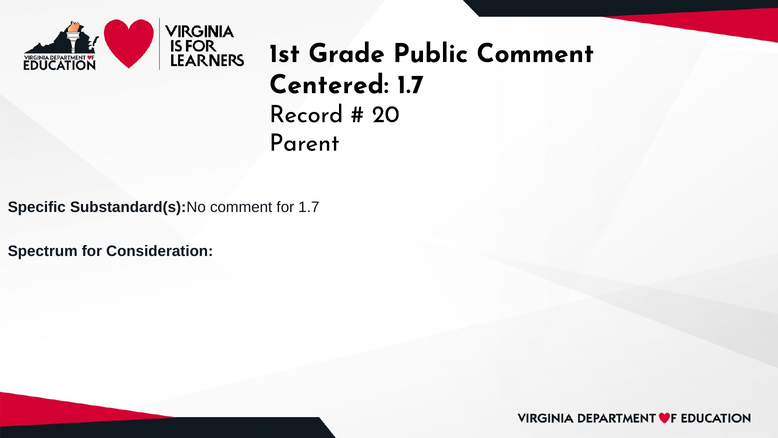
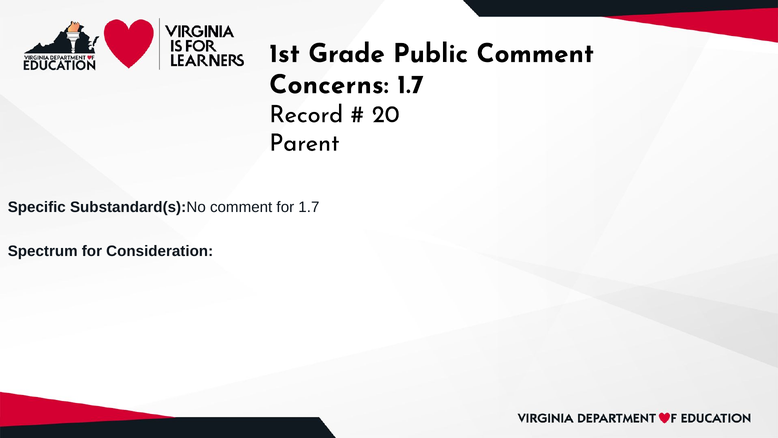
Centered: Centered -> Concerns (329, 85)
